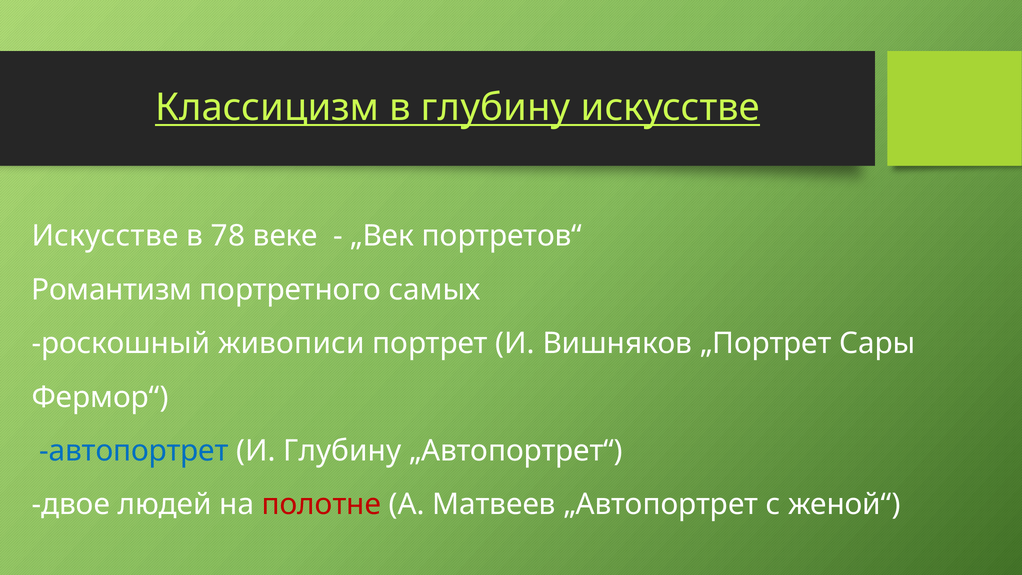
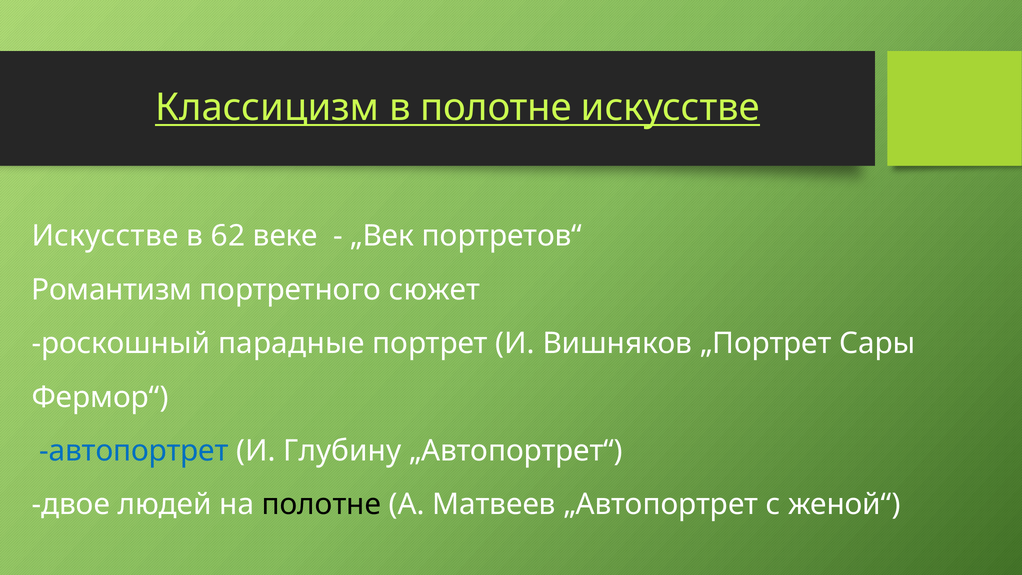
в глубину: глубину -> полотне (496, 108)
78: 78 -> 62 (228, 236)
самых: самых -> сюжет (435, 290)
живописи: живописи -> парадные (291, 343)
полотне colour: red -> black (321, 505)
